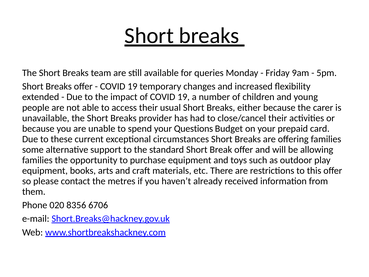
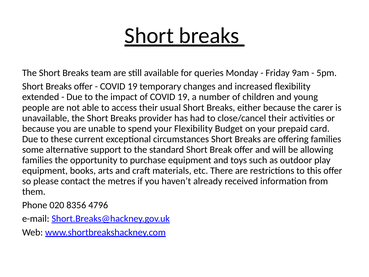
your Questions: Questions -> Flexibility (193, 128)
6706: 6706 -> 4796 (98, 205)
